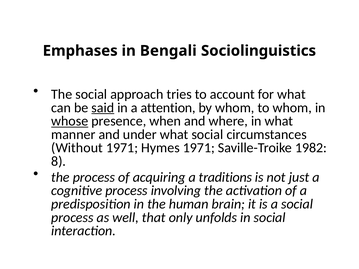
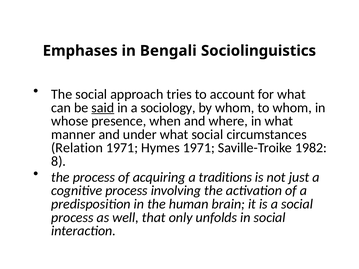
attention: attention -> sociology (168, 108)
whose underline: present -> none (70, 121)
Without: Without -> Relation (77, 148)
